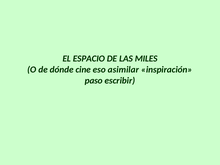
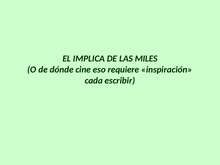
ESPACIO: ESPACIO -> IMPLICA (89, 59)
asimilar: asimilar -> requiere (123, 70)
paso: paso -> cada (94, 81)
